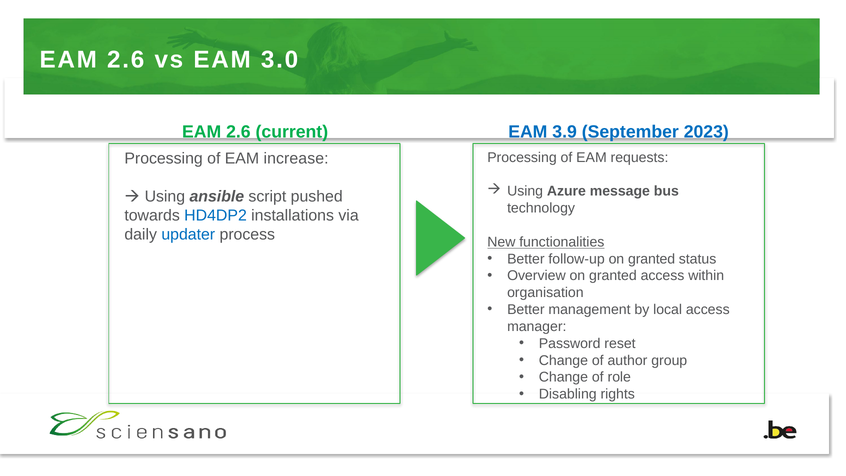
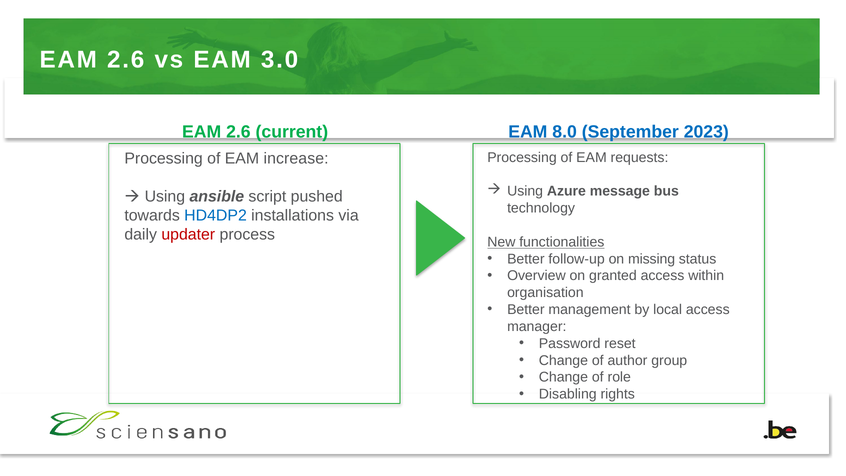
3.9: 3.9 -> 8.0 (565, 132)
updater colour: blue -> red (188, 235)
follow-up on granted: granted -> missing (652, 259)
